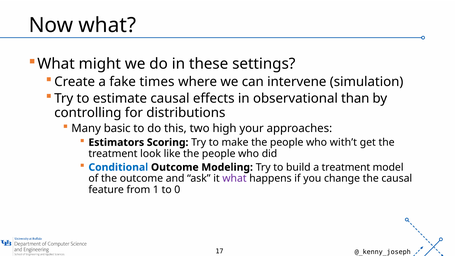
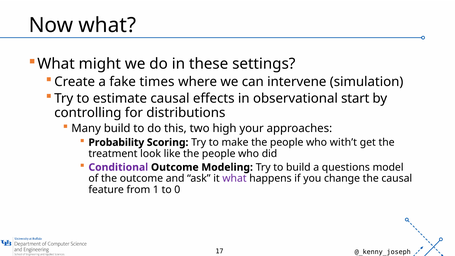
than: than -> start (355, 98)
Many basic: basic -> build (117, 128)
Estimators: Estimators -> Probability (116, 142)
Conditional colour: blue -> purple (118, 167)
a treatment: treatment -> questions (346, 167)
